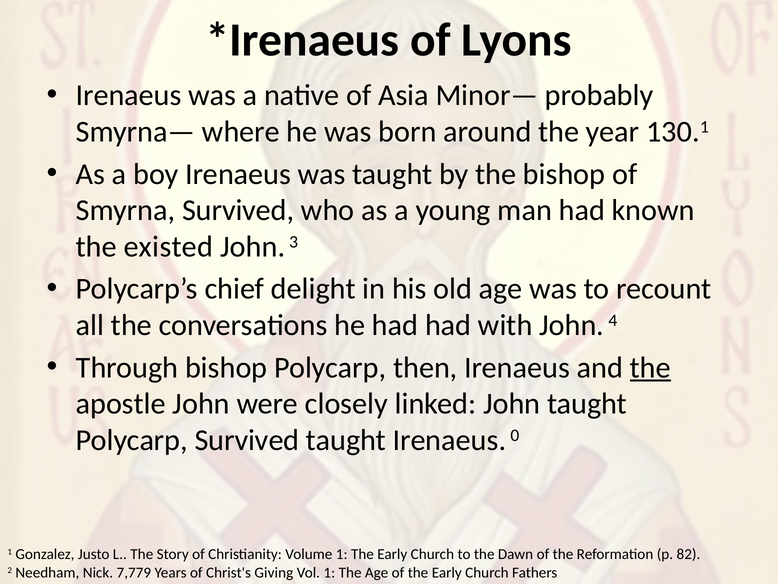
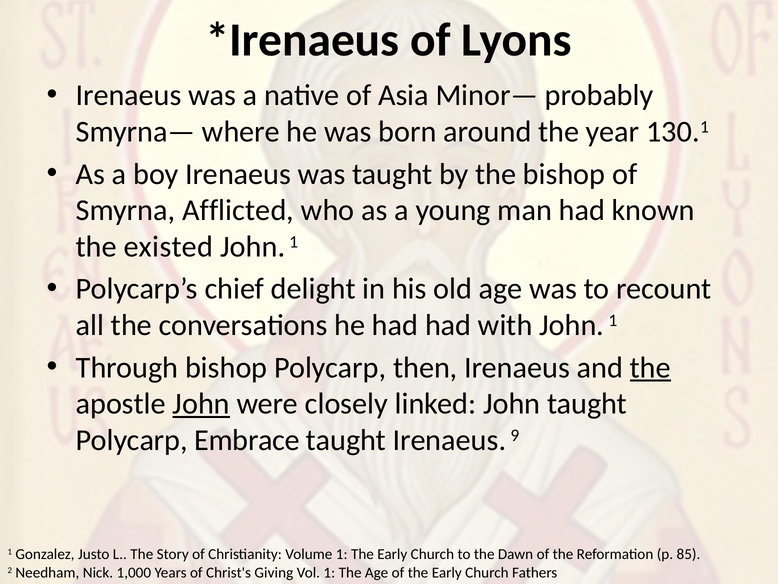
Smyrna Survived: Survived -> Afflicted (238, 210)
3: 3 -> 1 (294, 242)
with John 4: 4 -> 1 (613, 320)
John underline: none -> present (201, 403)
Polycarp Survived: Survived -> Embrace (247, 440)
0: 0 -> 9 (515, 435)
82: 82 -> 85 (688, 554)
7,779: 7,779 -> 1,000 (134, 572)
